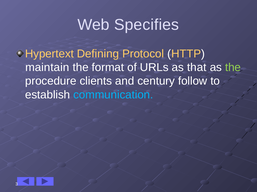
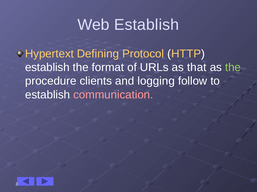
Web Specifies: Specifies -> Establish (147, 25)
maintain: maintain -> establish (47, 68)
century: century -> logging (156, 81)
communication colour: light blue -> pink (113, 95)
